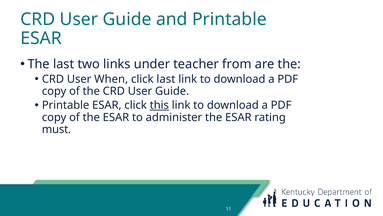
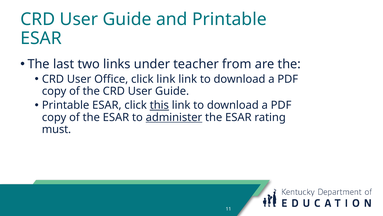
When: When -> Office (111, 79)
click last: last -> link (166, 79)
administer underline: none -> present (174, 117)
